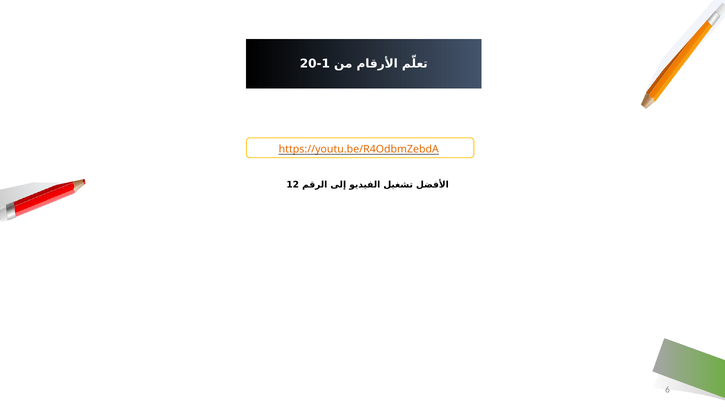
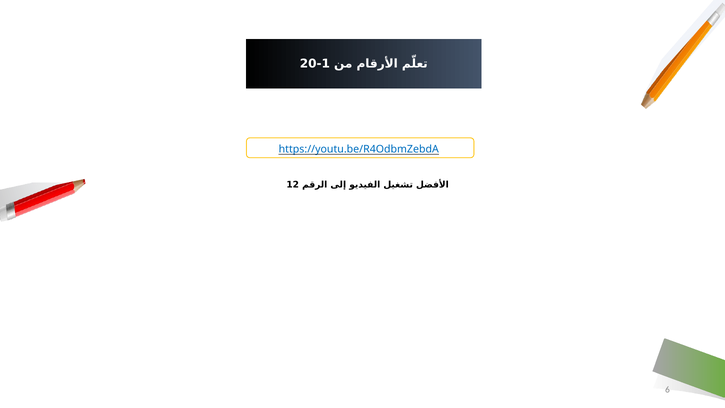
https://youtu.be/R4OdbmZebdA colour: orange -> blue (359, 149)
